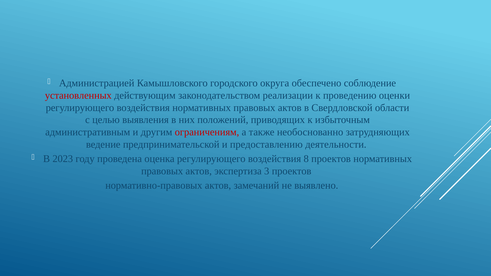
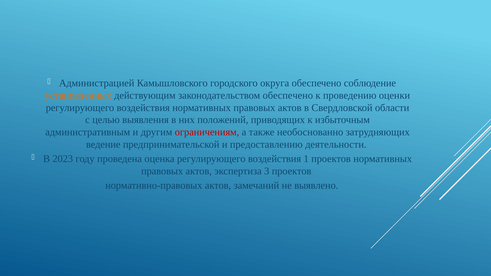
установленных colour: red -> orange (78, 95)
законодательством реализации: реализации -> обеспечено (288, 95)
8: 8 -> 1 (306, 159)
